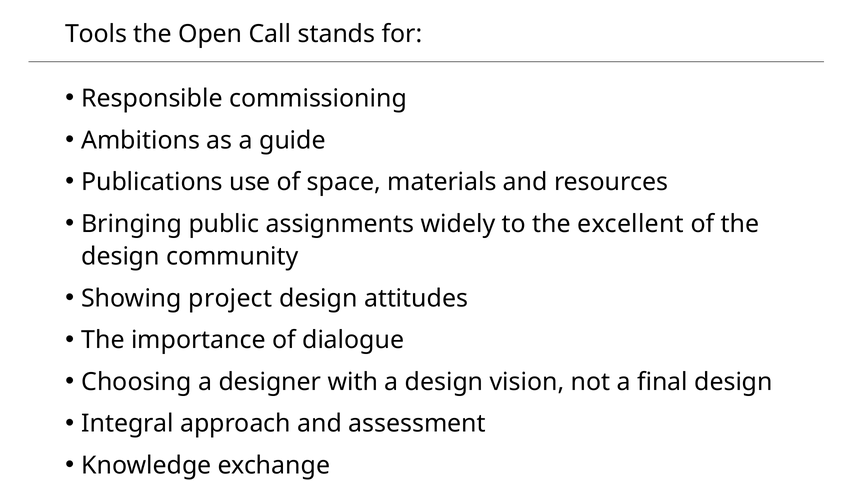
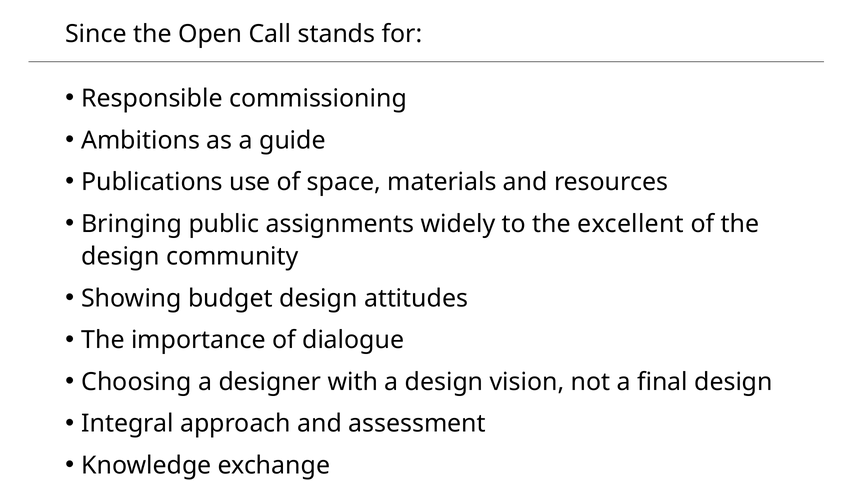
Tools: Tools -> Since (96, 34)
project: project -> budget (230, 298)
